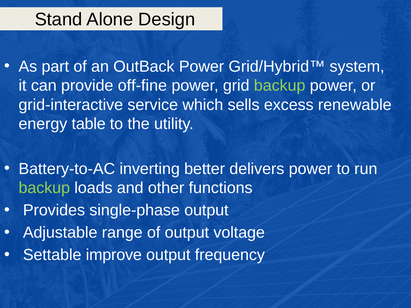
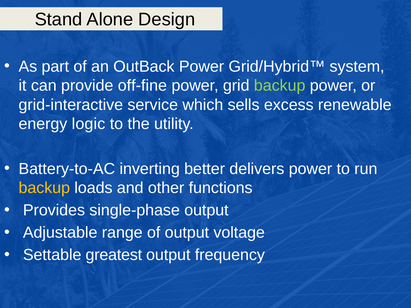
table: table -> logic (88, 124)
backup colour: light green -> yellow (44, 188)
improve: improve -> greatest (114, 255)
